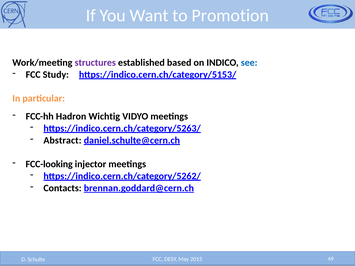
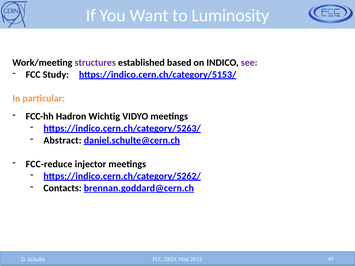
Promotion: Promotion -> Luminosity (230, 16)
see colour: blue -> purple (249, 63)
FCC-looking: FCC-looking -> FCC-reduce (49, 164)
